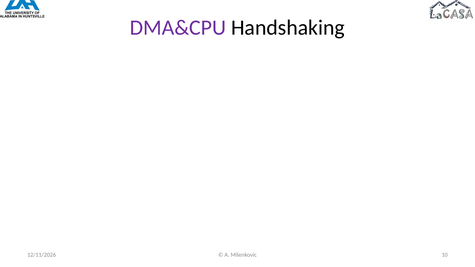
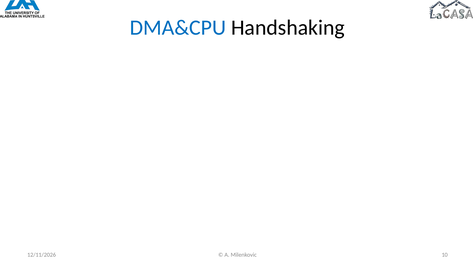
DMA&CPU colour: purple -> blue (178, 28)
